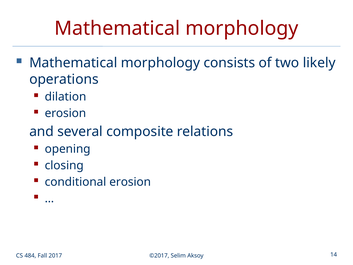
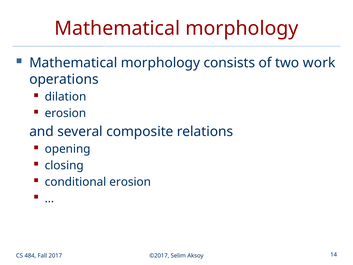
likely: likely -> work (319, 63)
